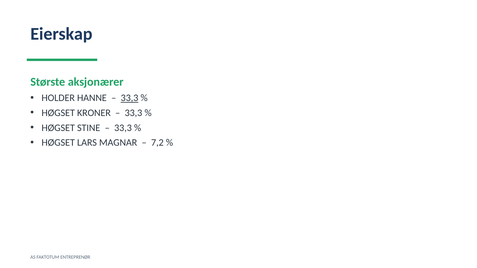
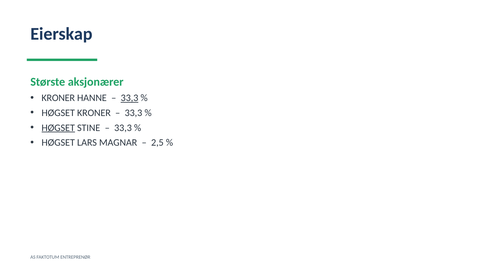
HOLDER: HOLDER -> KRONER (58, 98)
HØGSET underline: none -> present (58, 128)
7,2: 7,2 -> 2,5 (157, 143)
